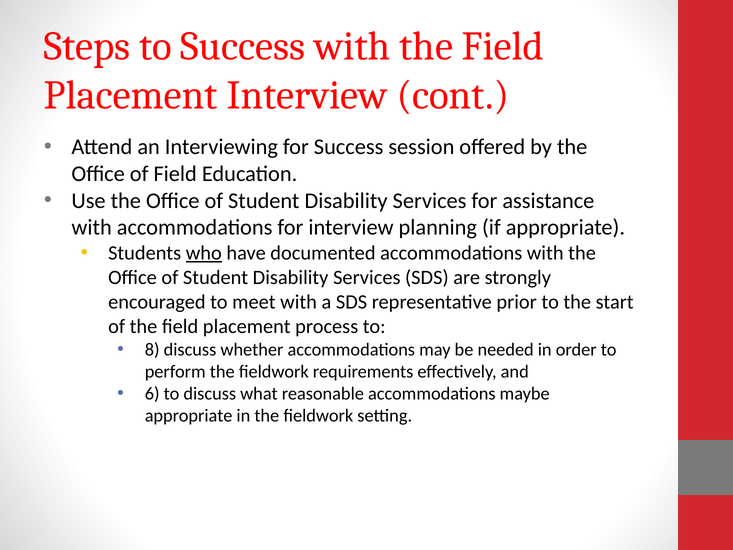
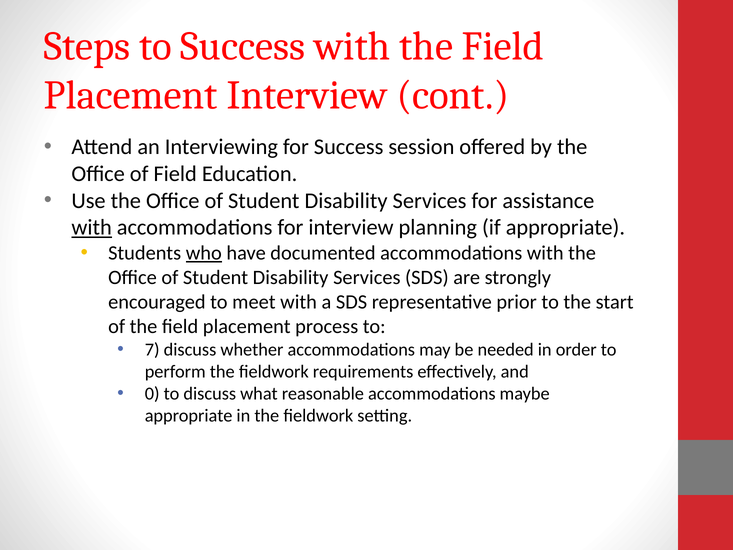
with underline: none -> present (92, 227)
8: 8 -> 7 (152, 349)
6: 6 -> 0 (152, 393)
